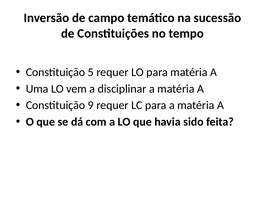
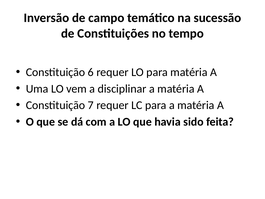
5: 5 -> 6 (91, 72)
9: 9 -> 7 (91, 105)
